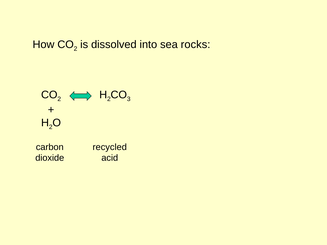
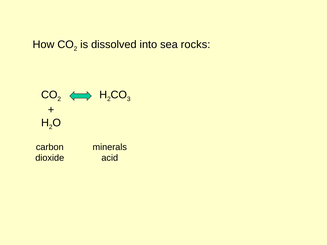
recycled: recycled -> minerals (110, 147)
